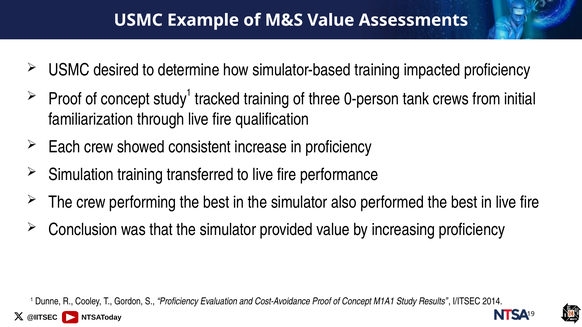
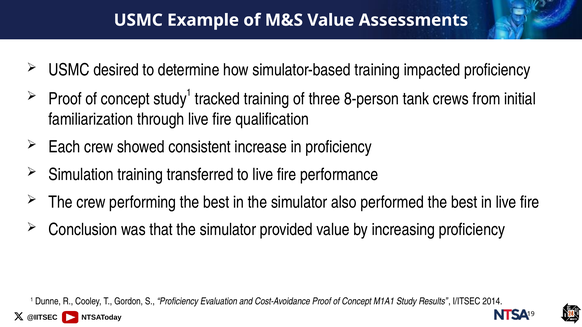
0-person: 0-person -> 8-person (372, 99)
